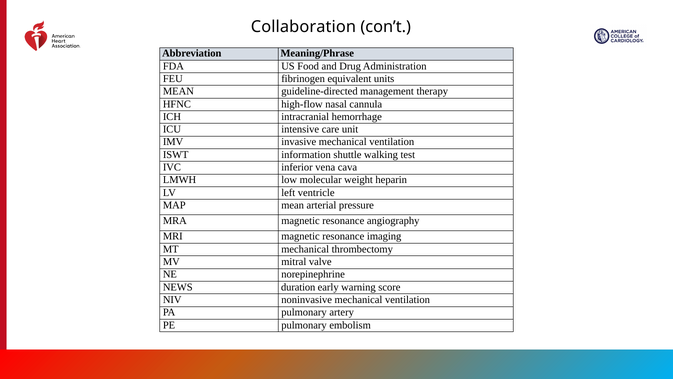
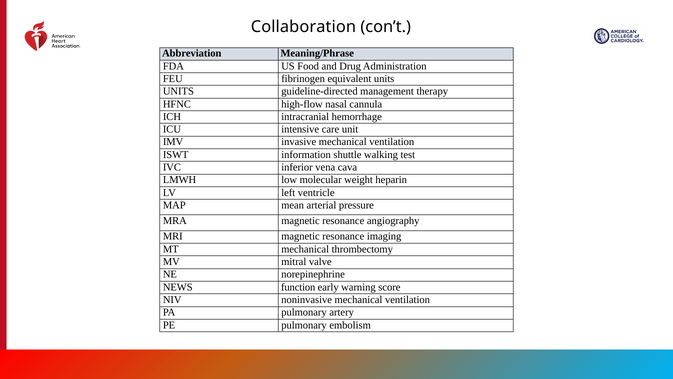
MEAN: MEAN -> UNITS (178, 91)
duration: duration -> function (298, 287)
